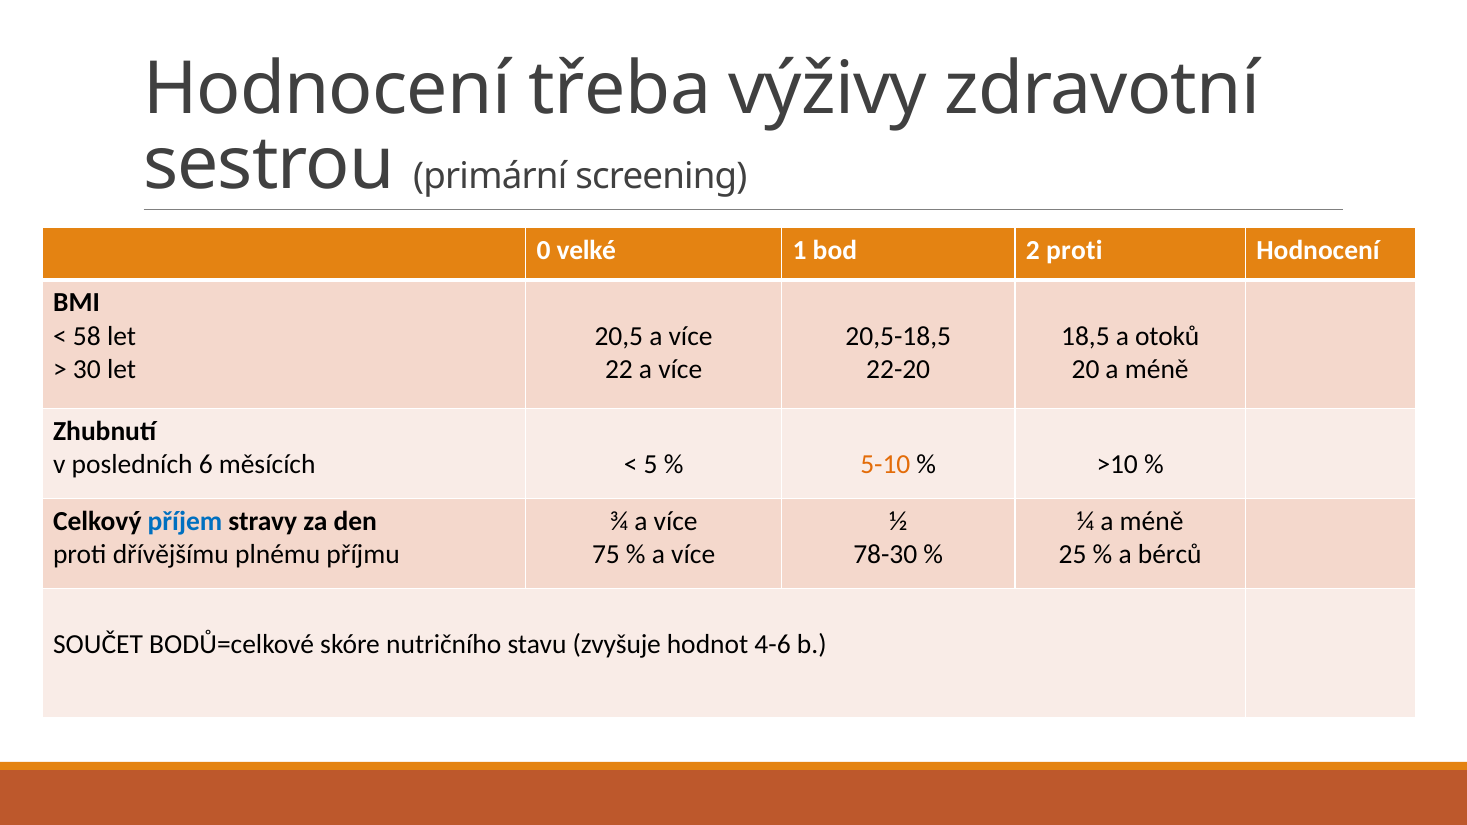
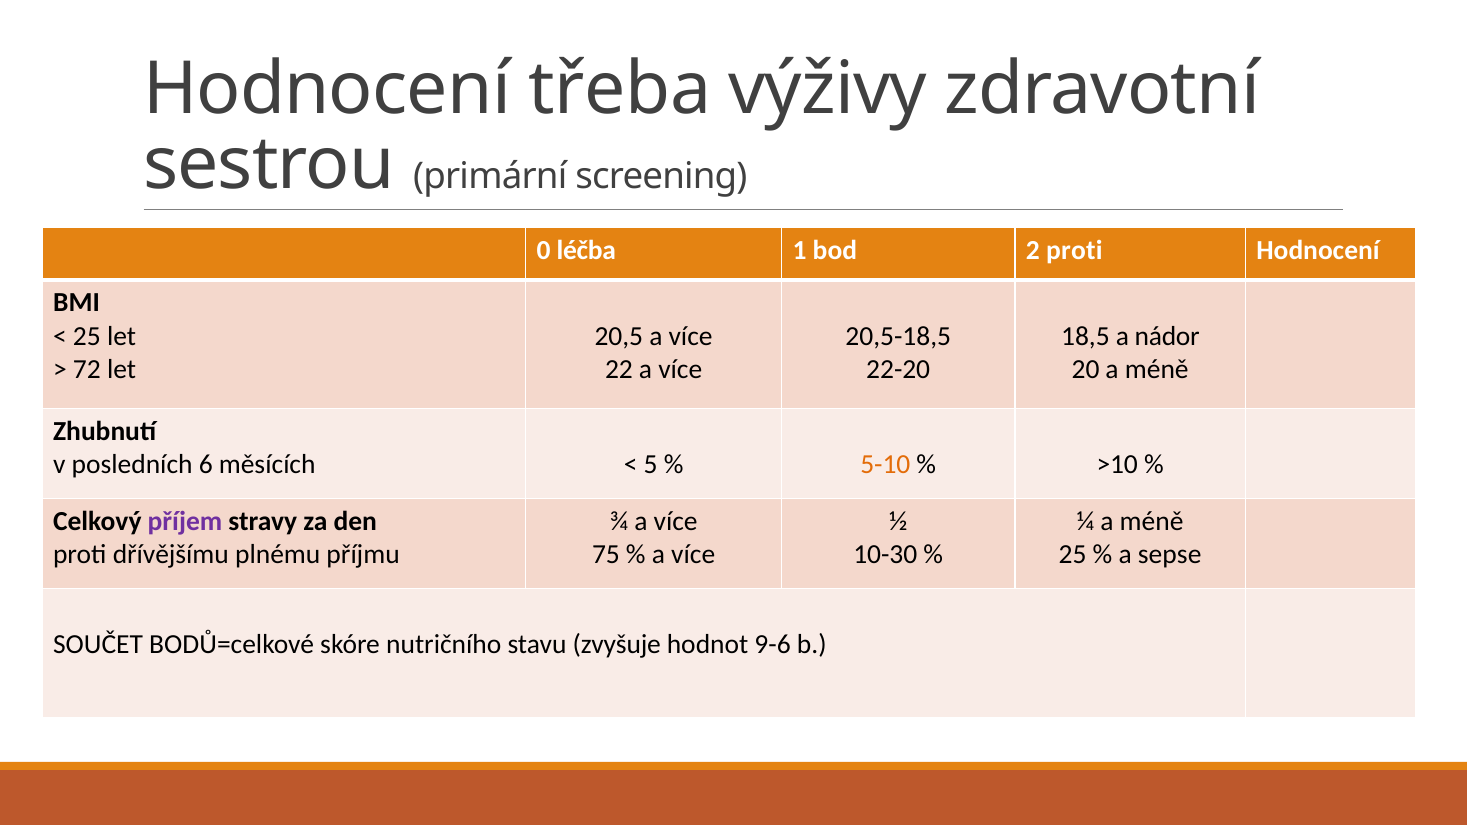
velké: velké -> léčba (586, 250)
58: 58 -> 25 (87, 336)
otoků: otoků -> nádor (1167, 336)
30: 30 -> 72 (87, 370)
příjem colour: blue -> purple (185, 521)
78-30: 78-30 -> 10-30 (885, 555)
bérců: bérců -> sepse (1170, 555)
4-6: 4-6 -> 9-6 (773, 645)
